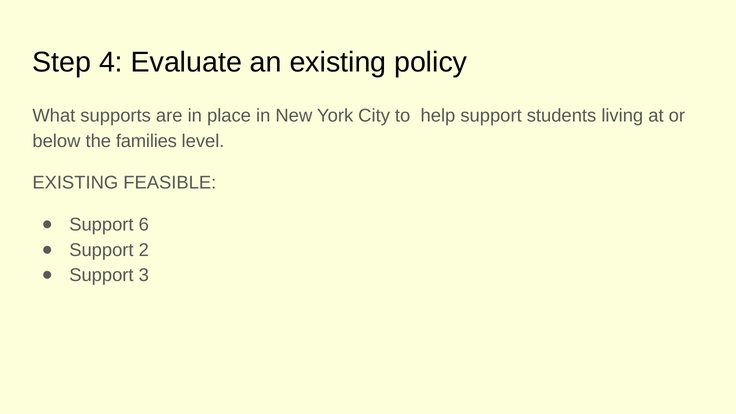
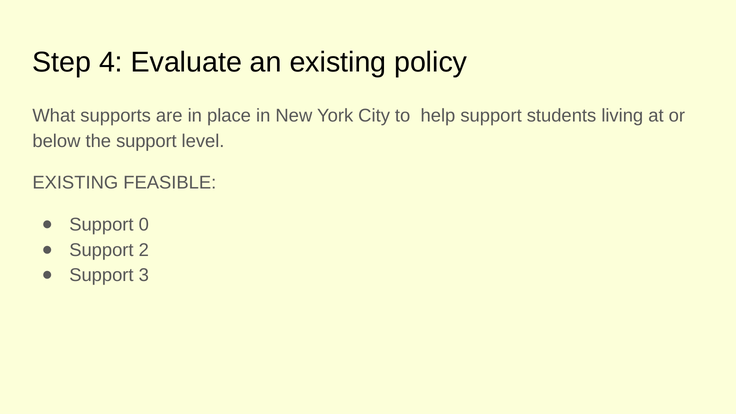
the families: families -> support (146, 141)
6: 6 -> 0 (144, 225)
